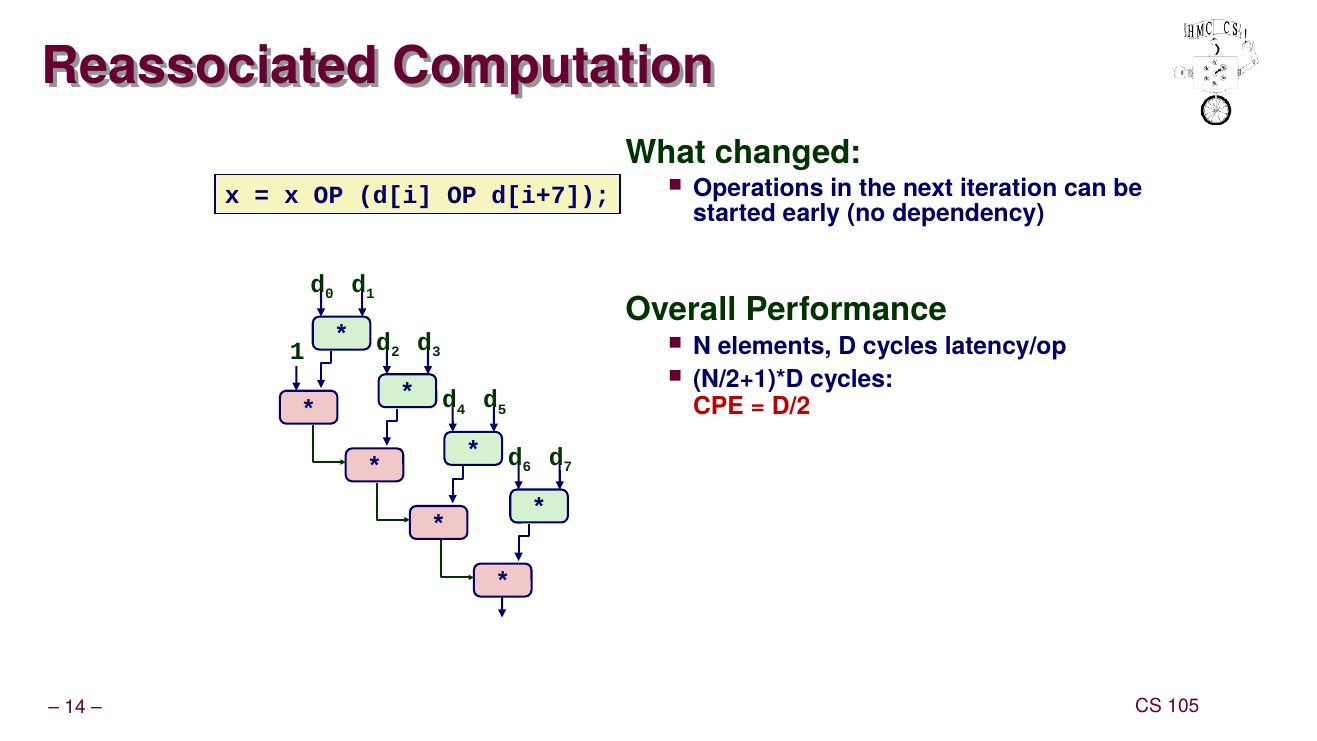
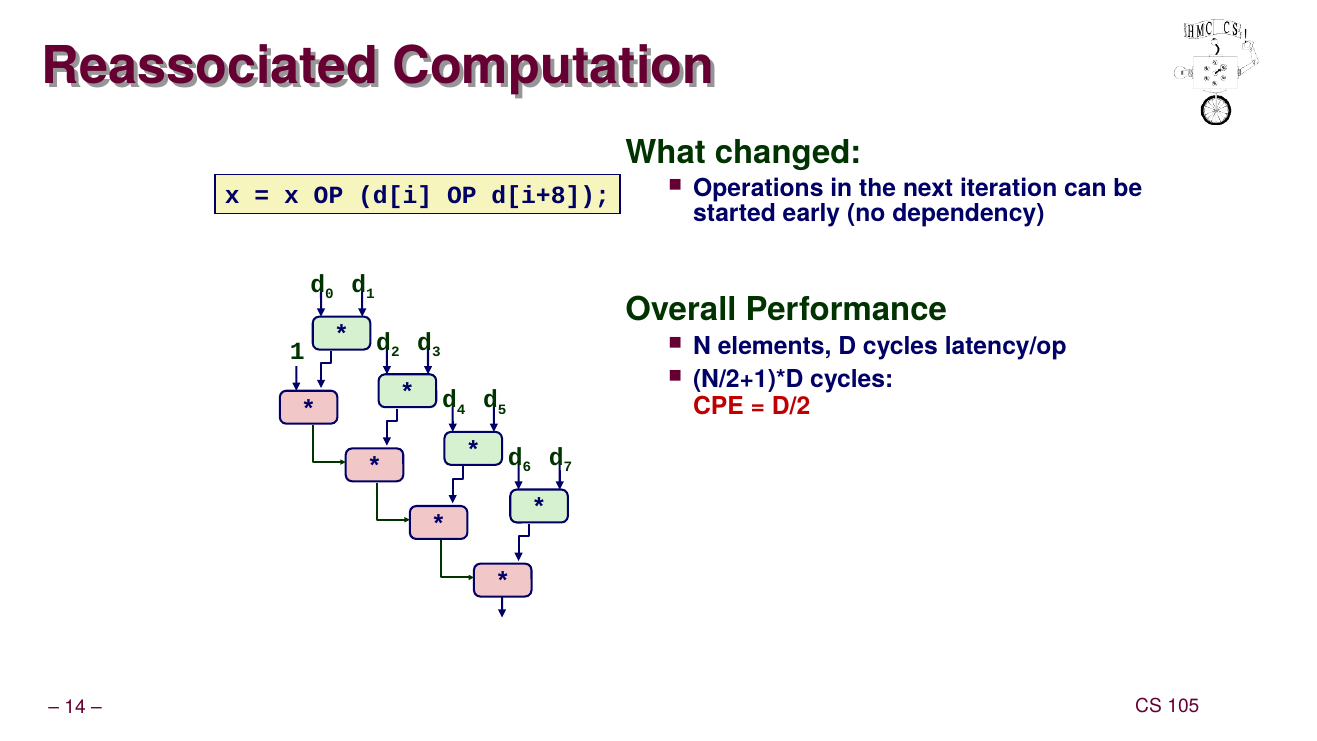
d[i+7: d[i+7 -> d[i+8 (551, 196)
